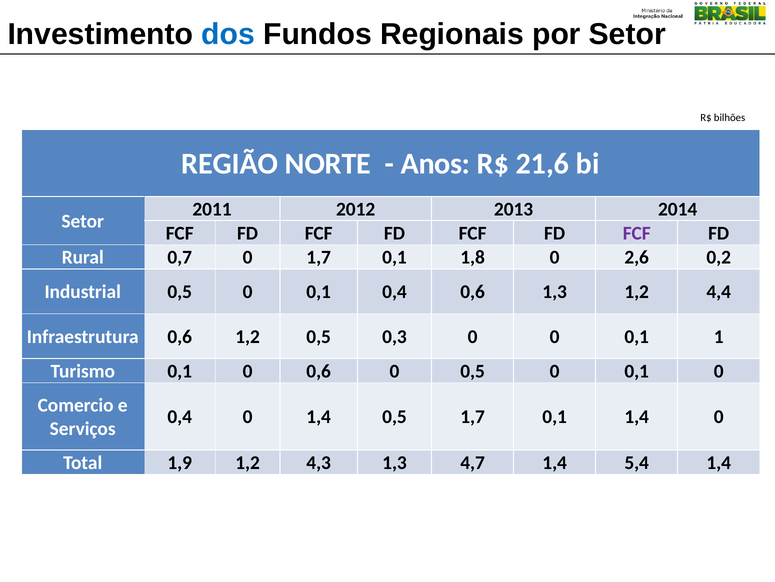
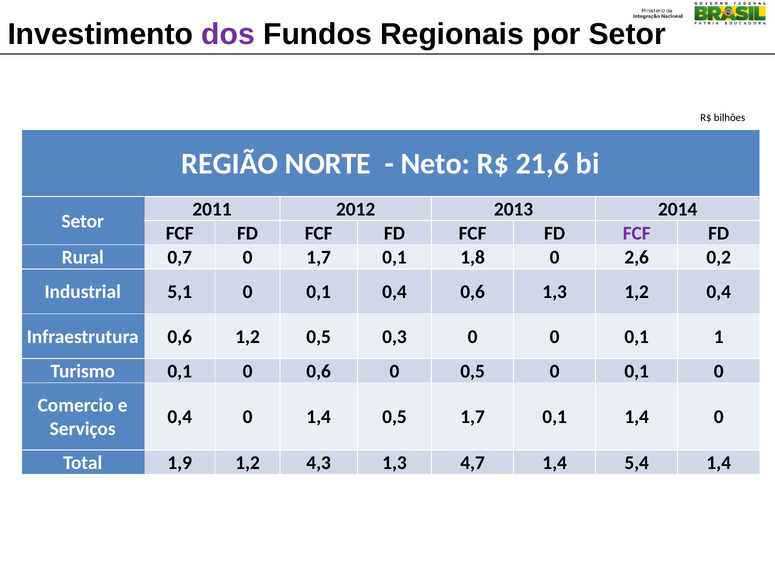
dos colour: blue -> purple (228, 34)
Anos: Anos -> Neto (435, 163)
Industrial 0,5: 0,5 -> 5,1 (180, 292)
1,2 4,4: 4,4 -> 0,4 (719, 292)
